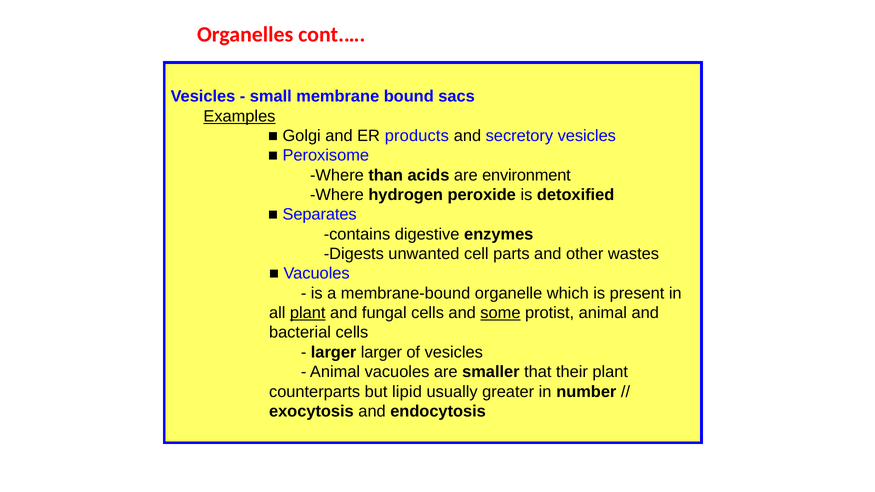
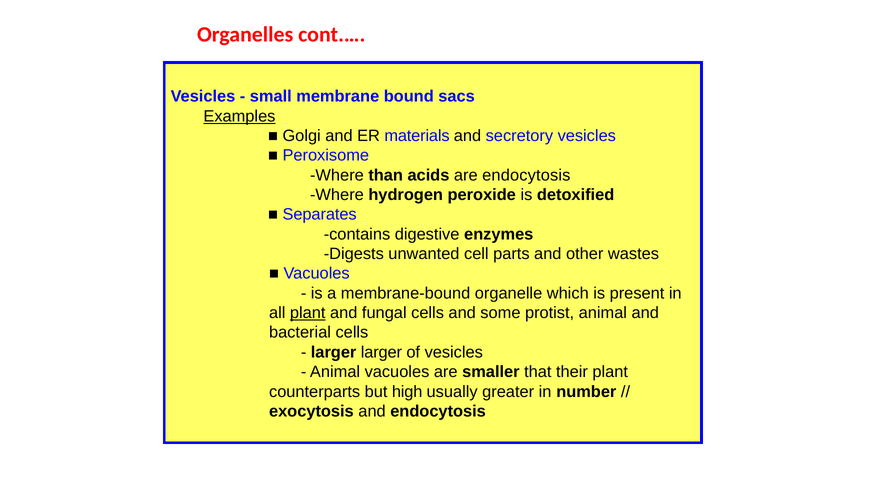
products: products -> materials (417, 136)
are environment: environment -> endocytosis (526, 175)
some underline: present -> none (500, 313)
lipid: lipid -> high (407, 392)
